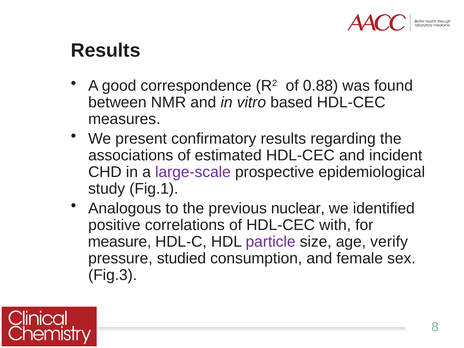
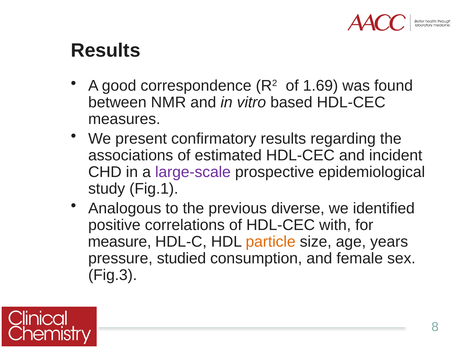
0.88: 0.88 -> 1.69 (321, 86)
nuclear: nuclear -> diverse (298, 208)
particle colour: purple -> orange (271, 242)
verify: verify -> years (389, 242)
